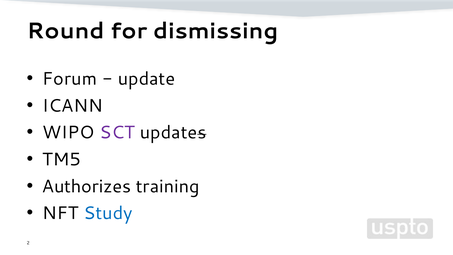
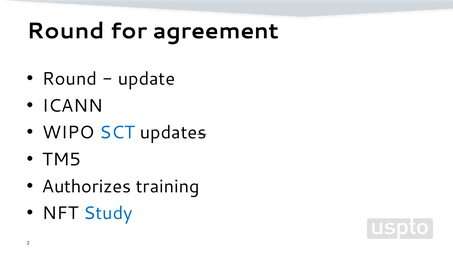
dismissing: dismissing -> agreement (216, 31)
Forum: Forum -> Round (70, 79)
SCT colour: purple -> blue (117, 132)
